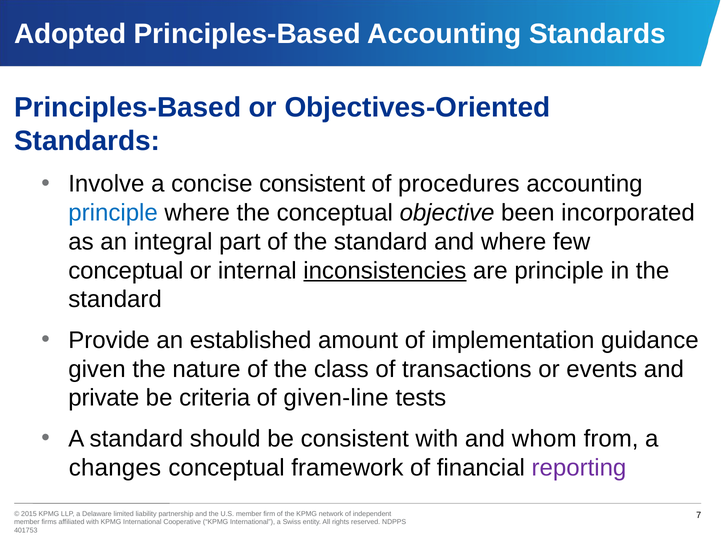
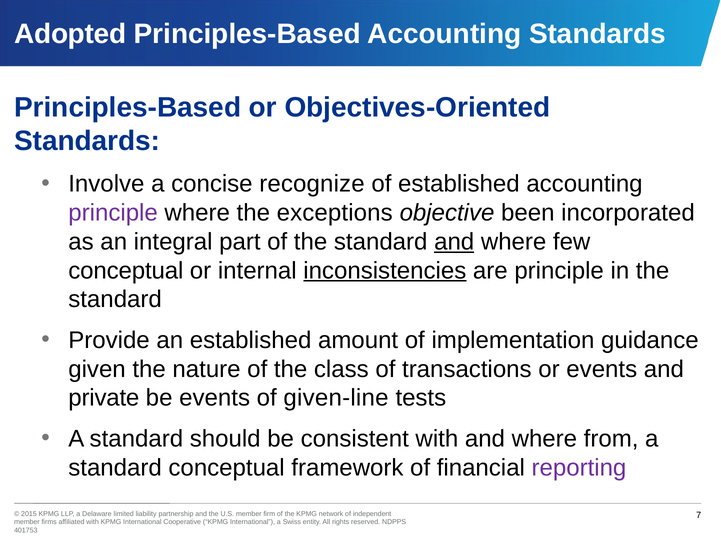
concise consistent: consistent -> recognize (312, 184)
of procedures: procedures -> established (459, 184)
principle colour: blue -> purple (113, 213)
the conceptual: conceptual -> exceptions (335, 213)
and underline: none -> present (454, 242)
be criteria: criteria -> events (215, 398)
with and whom: whom -> where (544, 439)
changes: changes -> standard (115, 468)
